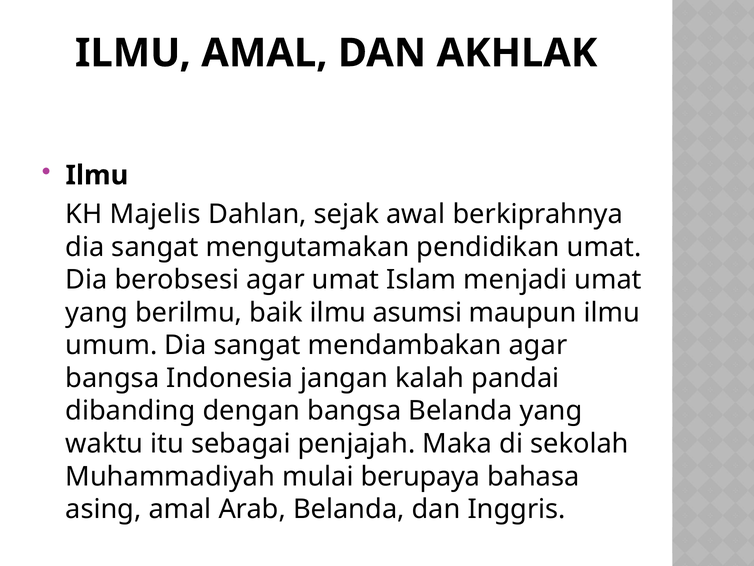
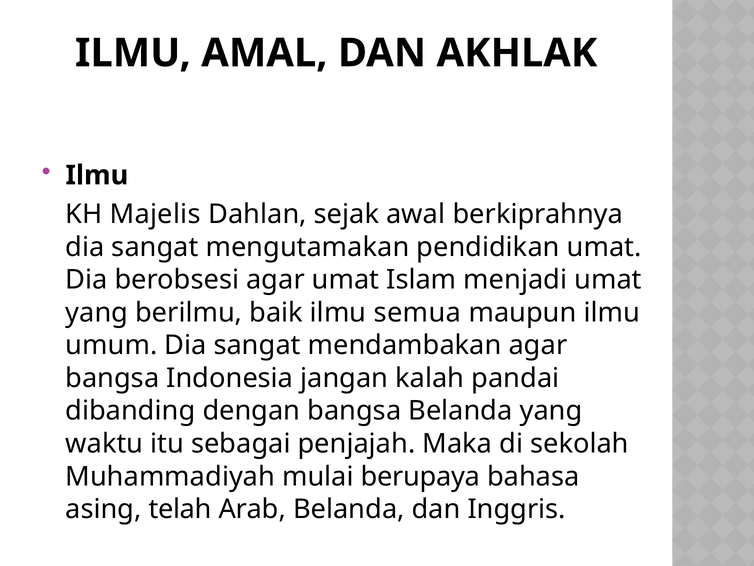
asumsi: asumsi -> semua (417, 312)
asing amal: amal -> telah (180, 509)
